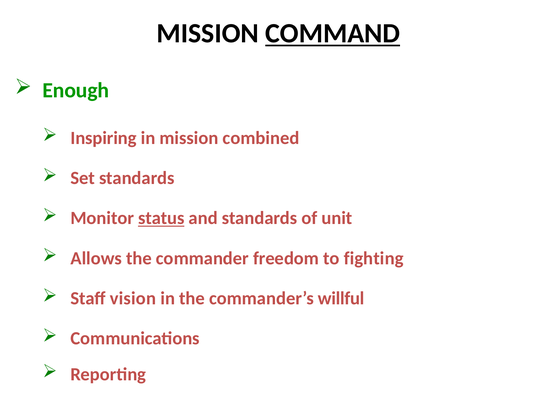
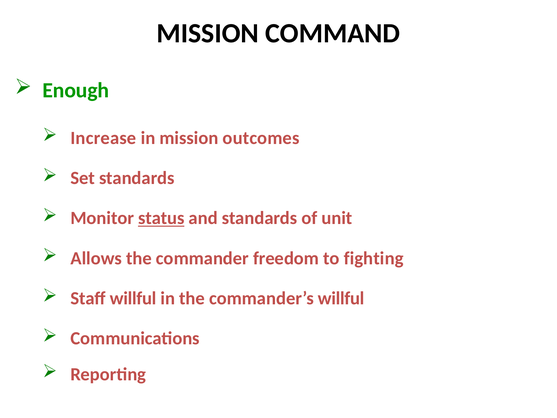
COMMAND underline: present -> none (333, 33)
Inspiring: Inspiring -> Increase (103, 138)
combined: combined -> outcomes (261, 138)
Staff vision: vision -> willful (133, 298)
